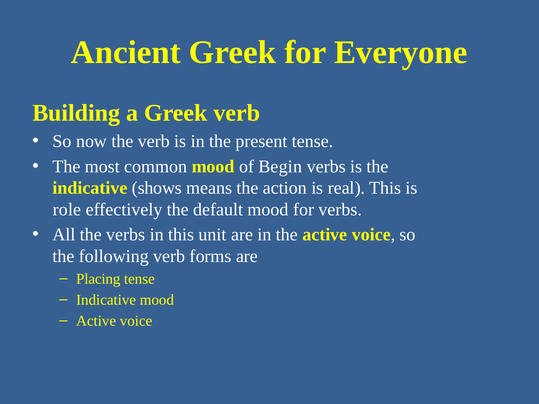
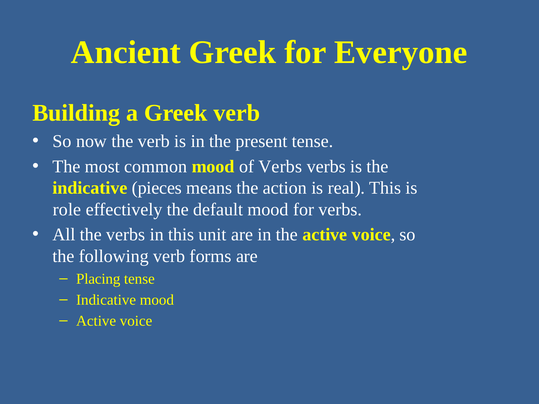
of Begin: Begin -> Verbs (280, 167)
shows: shows -> pieces (157, 188)
